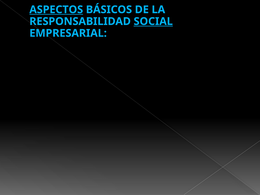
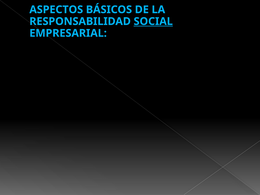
ASPECTOS underline: present -> none (56, 10)
